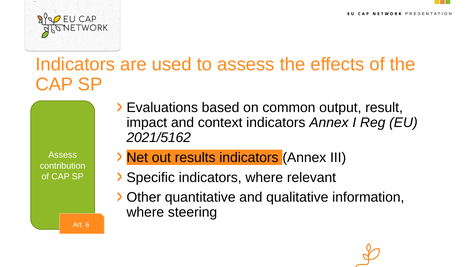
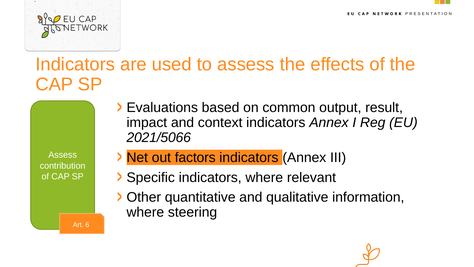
2021/5162: 2021/5162 -> 2021/5066 (159, 137)
results: results -> factors (195, 157)
